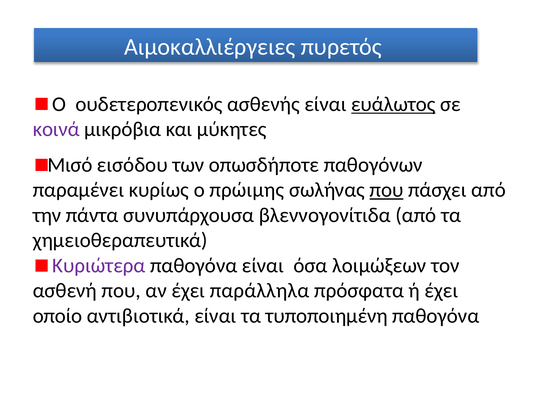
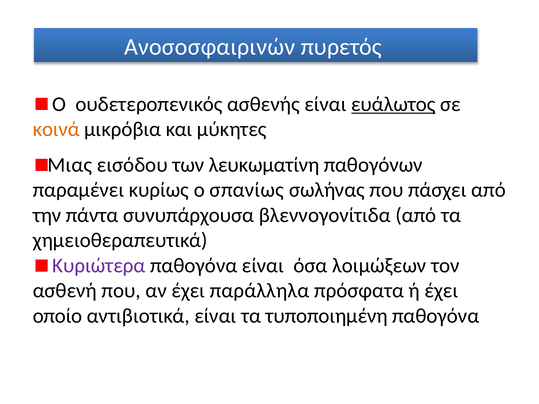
Αιμοκαλλιέργειες: Αιμοκαλλιέργειες -> Ανοσοσφαιρινών (210, 47)
κοινά colour: purple -> orange (56, 129)
Μισό: Μισό -> Μιας (70, 165)
οπωσδήποτε: οπωσδήποτε -> λευκωματίνη (264, 165)
πρώιμης: πρώιμης -> σπανίως (247, 190)
που underline: present -> none (387, 190)
